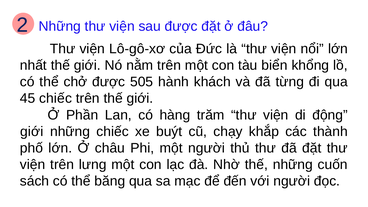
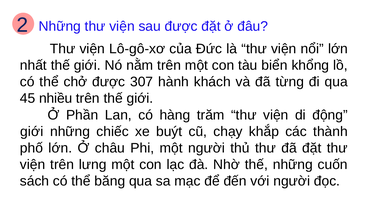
505: 505 -> 307 (142, 82)
45 chiếc: chiếc -> nhiều (56, 99)
